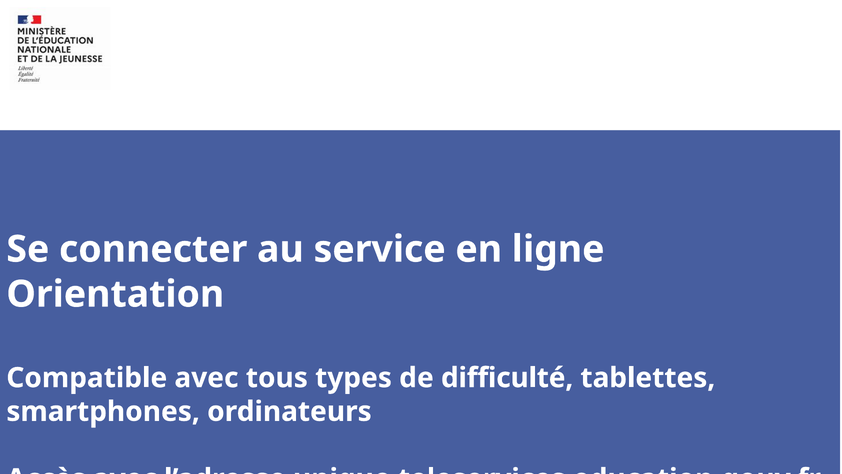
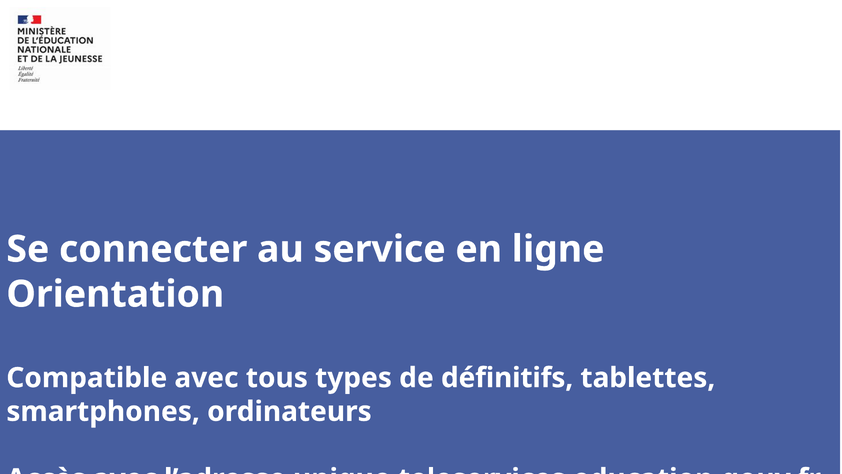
difficulté: difficulté -> définitifs (507, 378)
